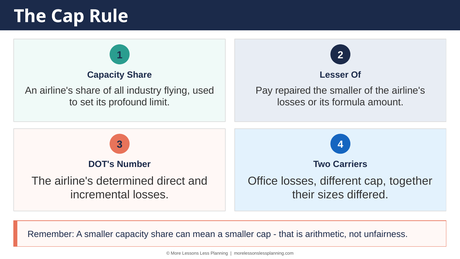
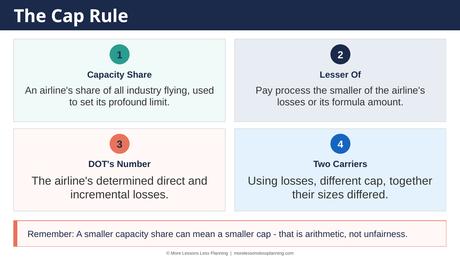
repaired: repaired -> process (293, 90)
Office: Office -> Using (263, 181)
